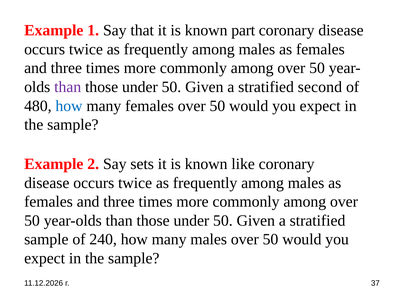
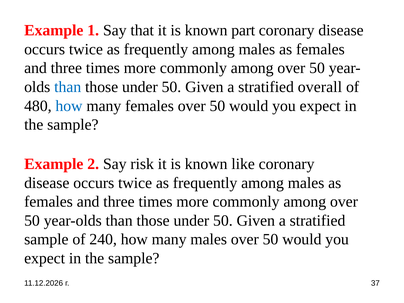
than colour: purple -> blue (68, 87)
second: second -> overall (320, 87)
sets: sets -> risk (142, 164)
